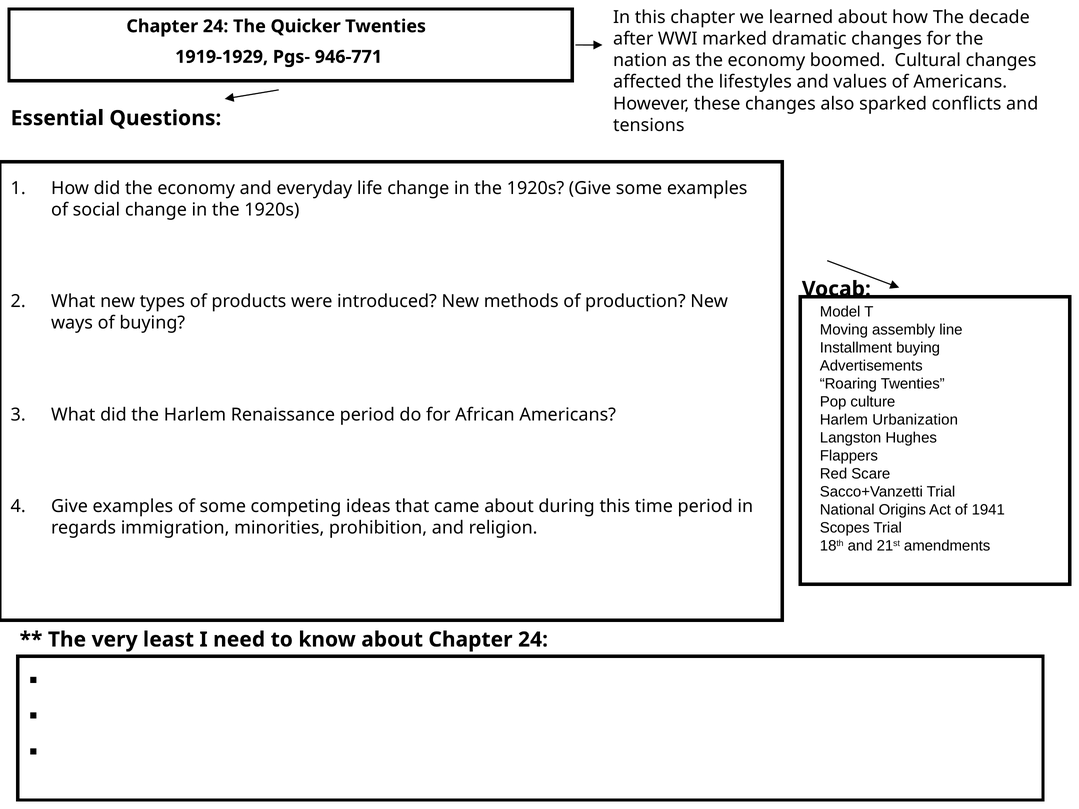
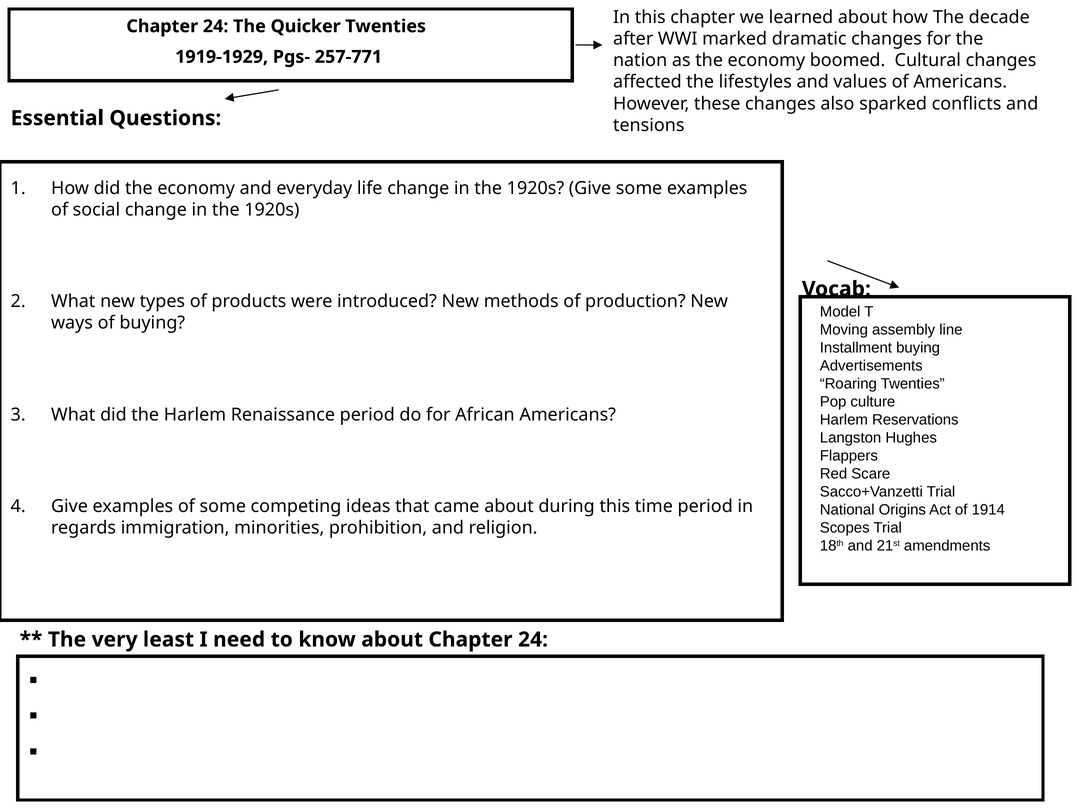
946-771: 946-771 -> 257-771 (348, 57)
Urbanization: Urbanization -> Reservations (915, 420)
1941: 1941 -> 1914 (988, 510)
